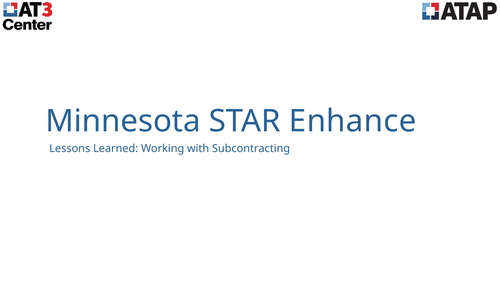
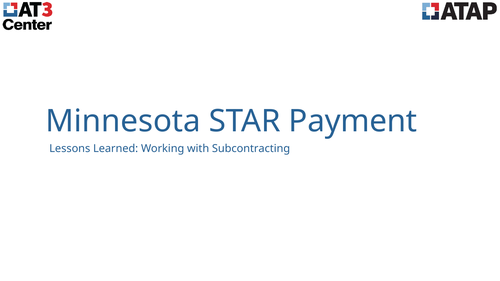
Enhance: Enhance -> Payment (353, 121)
